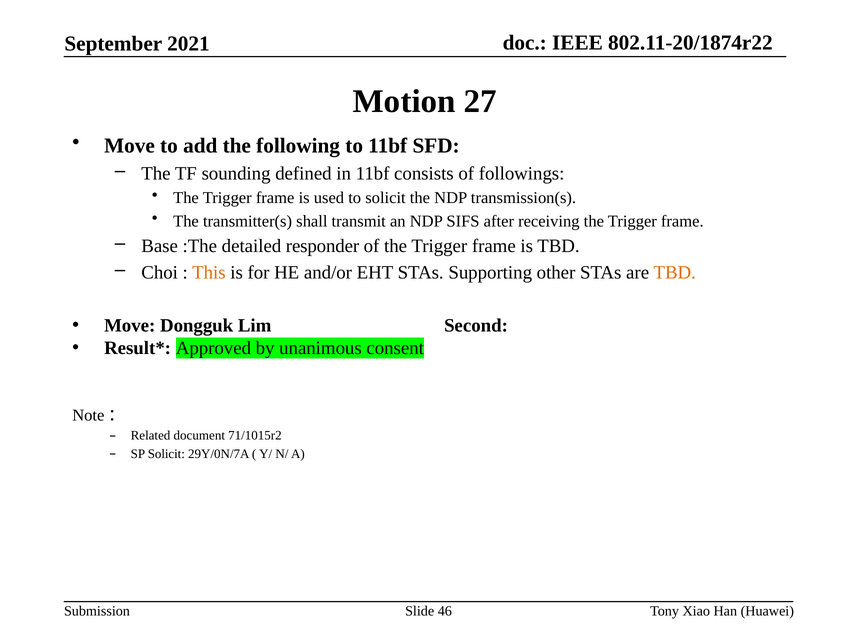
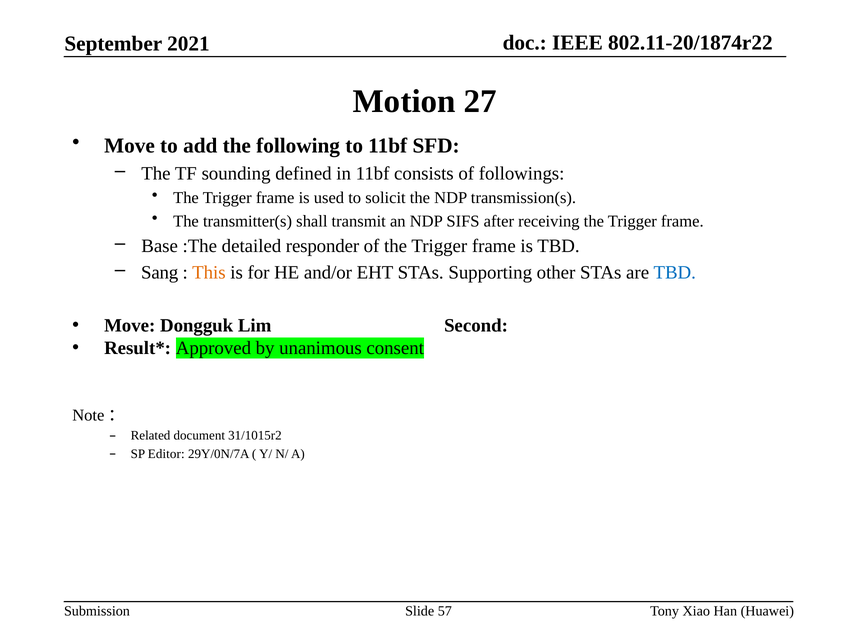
Choi: Choi -> Sang (160, 273)
TBD colour: orange -> blue (675, 273)
71/1015r2: 71/1015r2 -> 31/1015r2 (255, 436)
SP Solicit: Solicit -> Editor (166, 454)
46: 46 -> 57 (445, 611)
